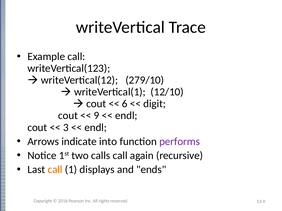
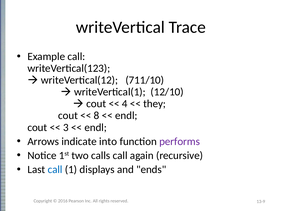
279/10: 279/10 -> 711/10 (145, 80)
6: 6 -> 4 (125, 104)
digit: digit -> they (155, 104)
9: 9 -> 8 (97, 116)
call colour: orange -> blue (55, 170)
